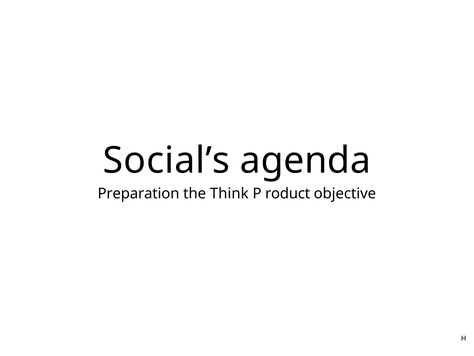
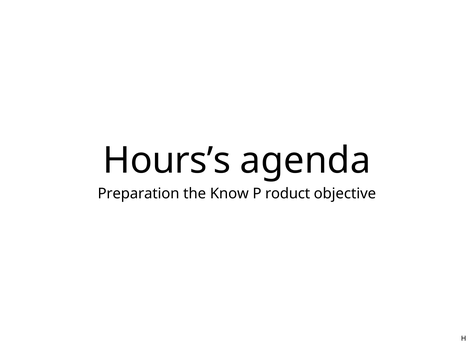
Social’s: Social’s -> Hours’s (167, 160)
Think: Think -> Know (229, 193)
